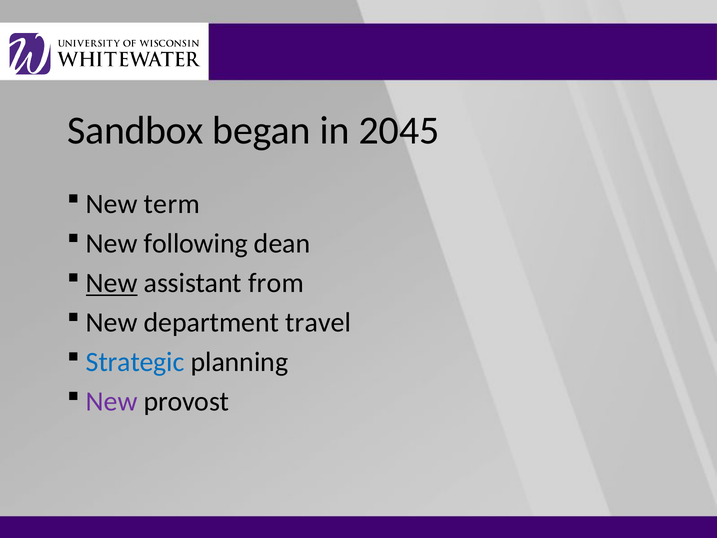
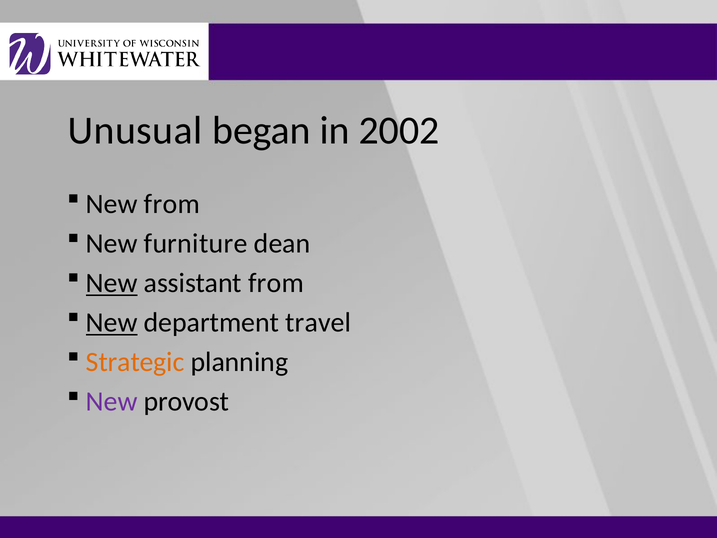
Sandbox: Sandbox -> Unusual (135, 130)
2045: 2045 -> 2002 (399, 130)
New term: term -> from (172, 204)
following: following -> furniture (196, 244)
New underline: none -> present (112, 322)
Strategic colour: blue -> orange (135, 362)
